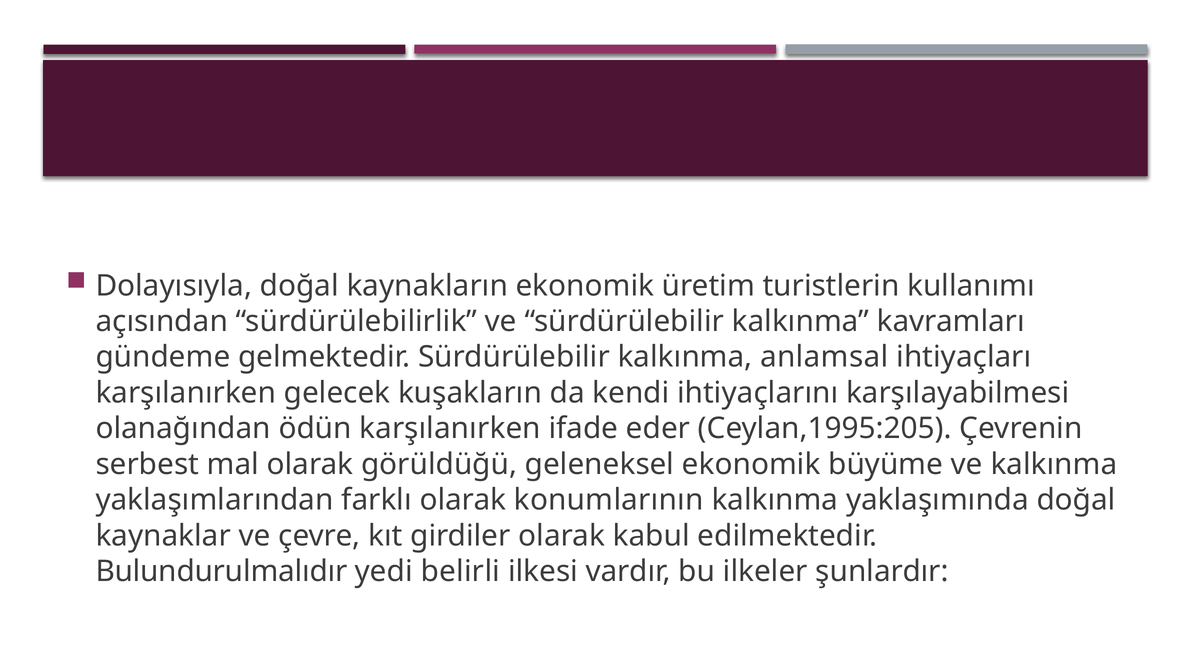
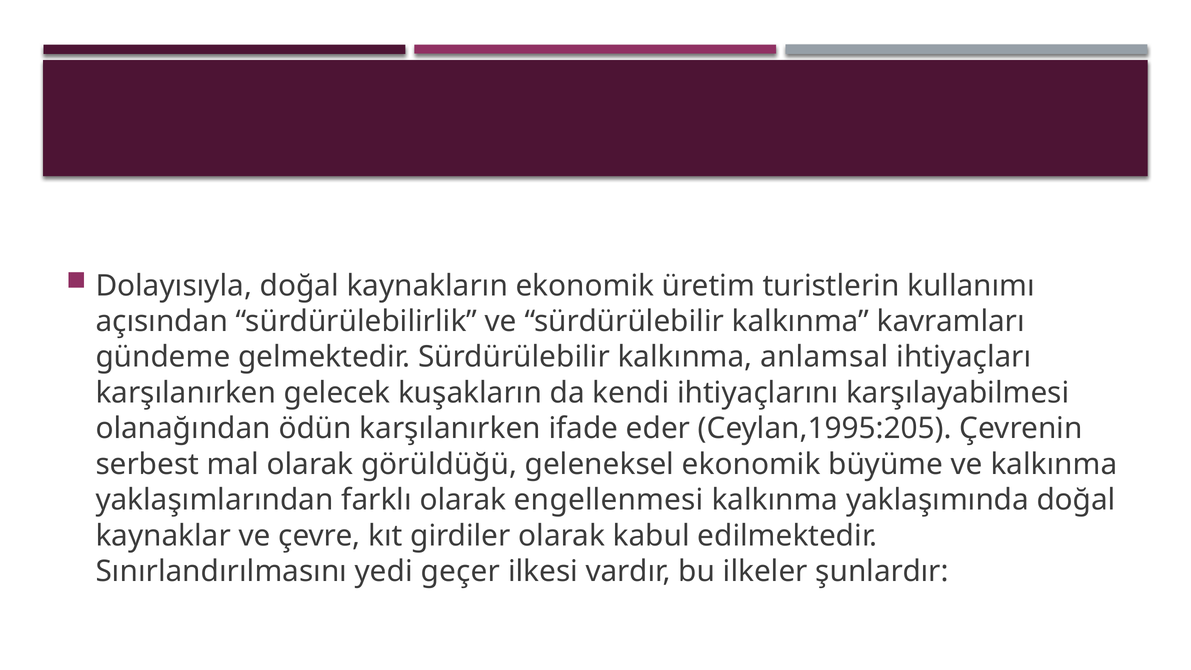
konumlarının: konumlarının -> engellenmesi (609, 500)
Bulundurulmalıdır: Bulundurulmalıdır -> Sınırlandırılmasını (221, 571)
belirli: belirli -> geçer (460, 571)
